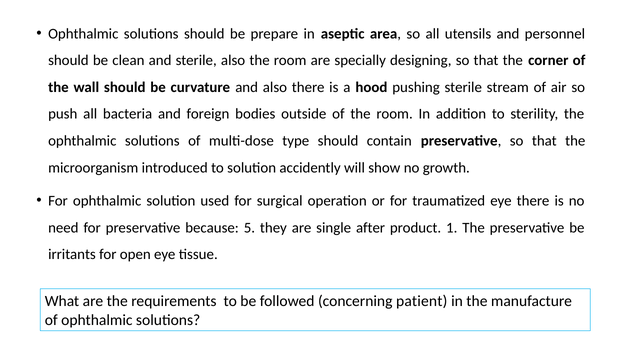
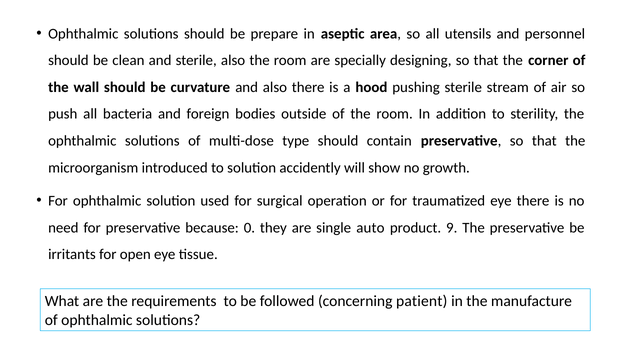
5: 5 -> 0 (249, 228)
after: after -> auto (370, 228)
1: 1 -> 9 (452, 228)
